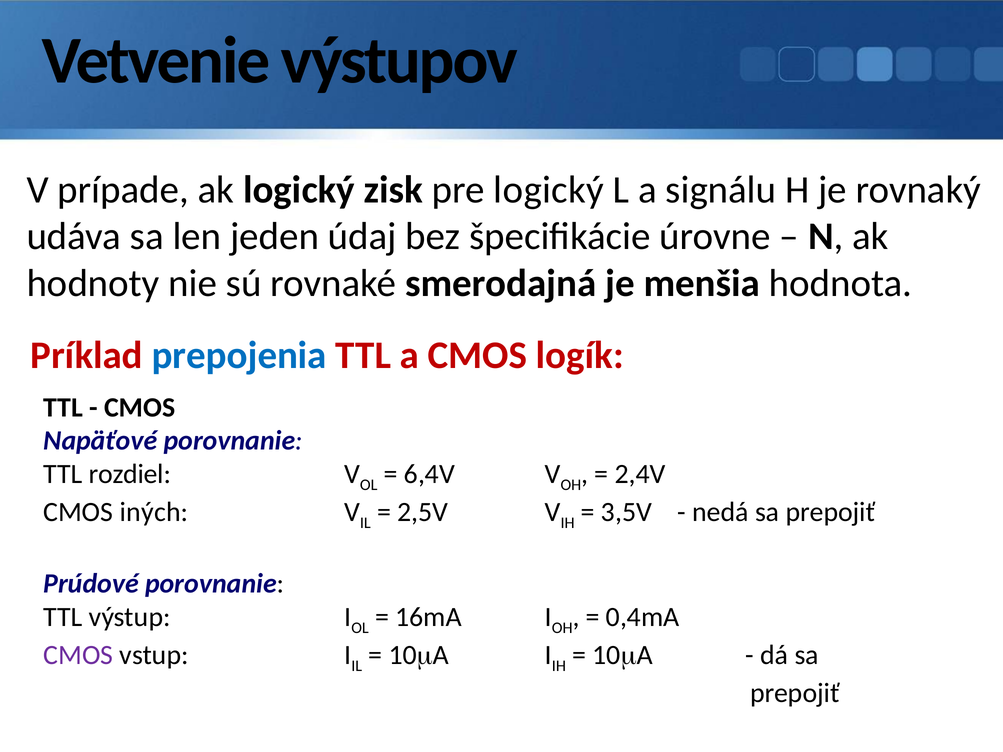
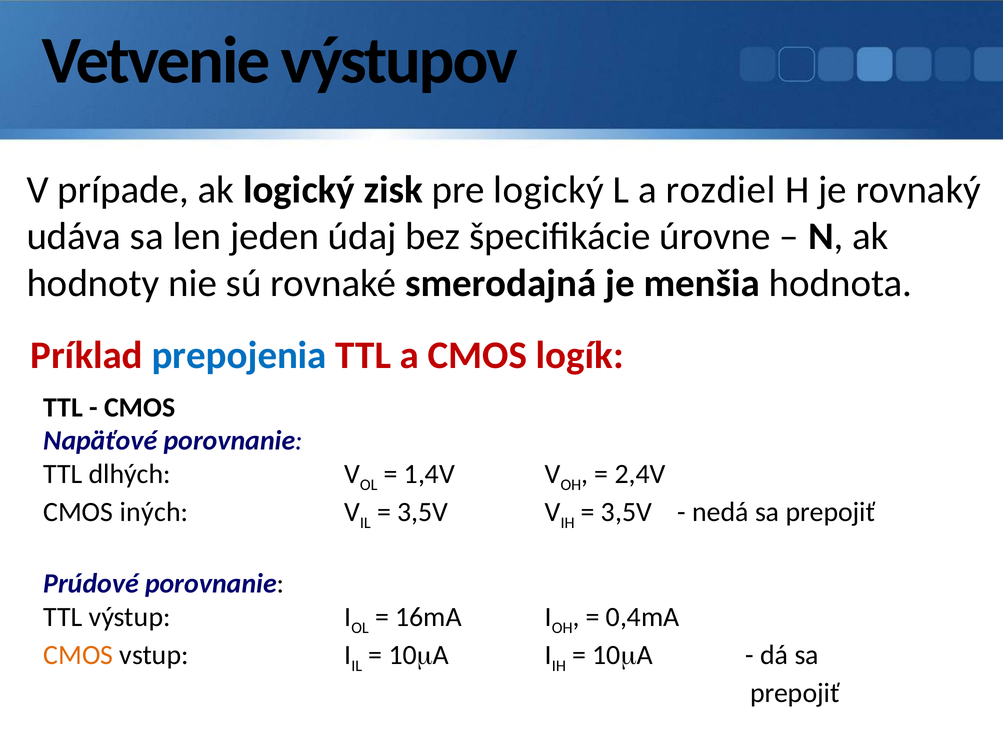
signálu: signálu -> rozdiel (721, 190)
rozdiel: rozdiel -> dlhých (130, 474)
6,4V: 6,4V -> 1,4V (429, 474)
2,5V: 2,5V -> 3,5V (423, 512)
CMOS colour: purple -> orange (78, 655)
